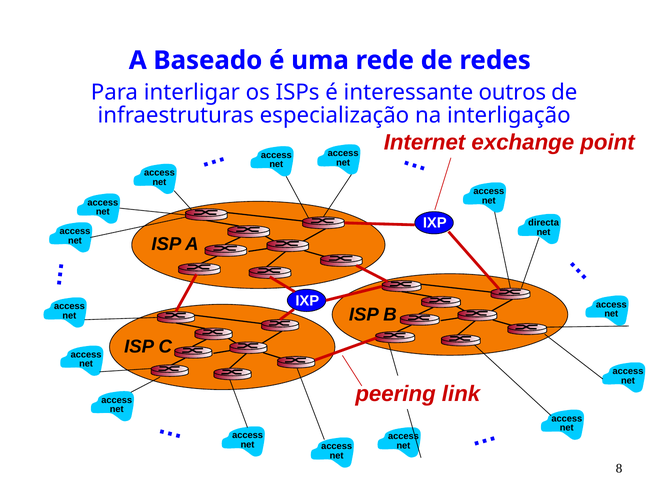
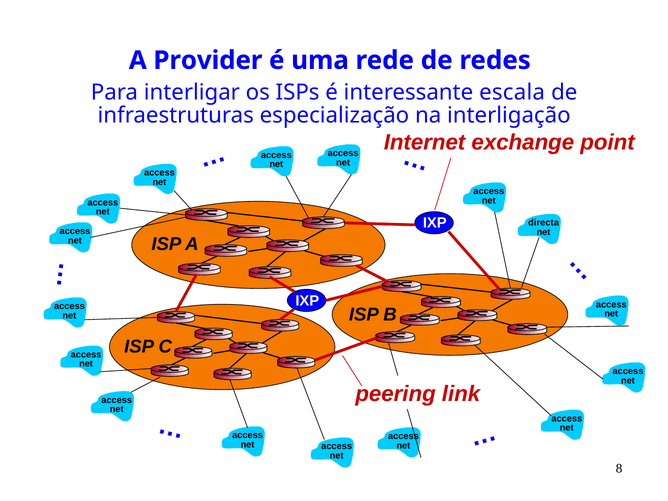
Baseado: Baseado -> Provider (208, 60)
outros: outros -> escala (512, 92)
